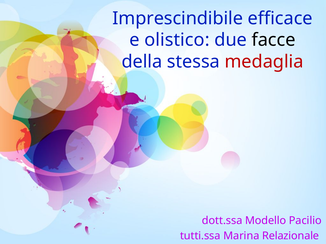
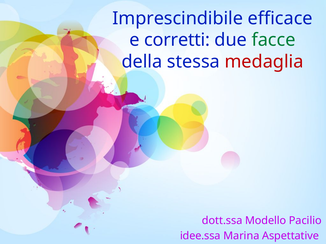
olistico: olistico -> corretti (177, 40)
facce colour: black -> green (274, 40)
tutti.ssa: tutti.ssa -> idee.ssa (200, 236)
Relazionale: Relazionale -> Aspettative (291, 236)
